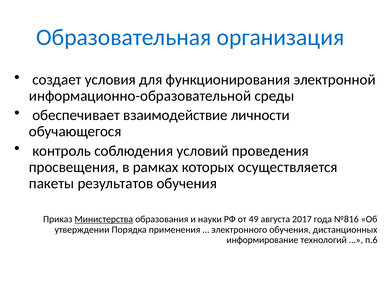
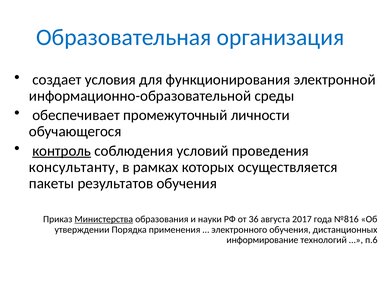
взаимодействие: взаимодействие -> промежуточный (175, 115)
контроль underline: none -> present (62, 151)
просвещения: просвещения -> консультанту (74, 167)
49: 49 -> 36 (254, 219)
